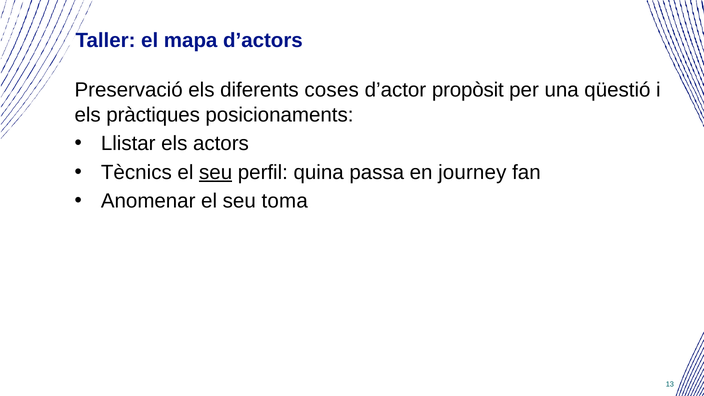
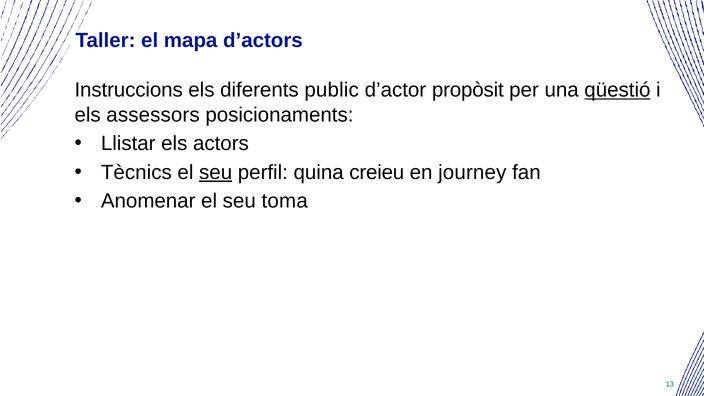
Preservació: Preservació -> Instruccions (129, 90)
coses: coses -> public (332, 90)
qüestió underline: none -> present (617, 90)
pràctiques: pràctiques -> assessors (153, 115)
passa: passa -> creieu (377, 172)
